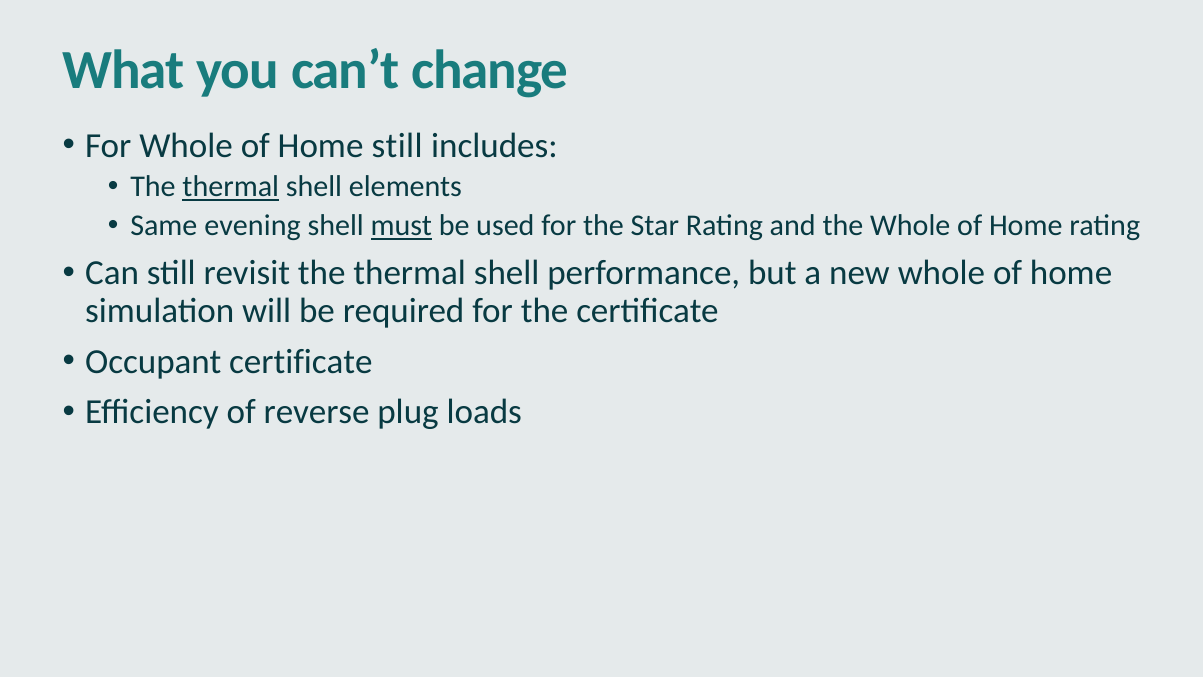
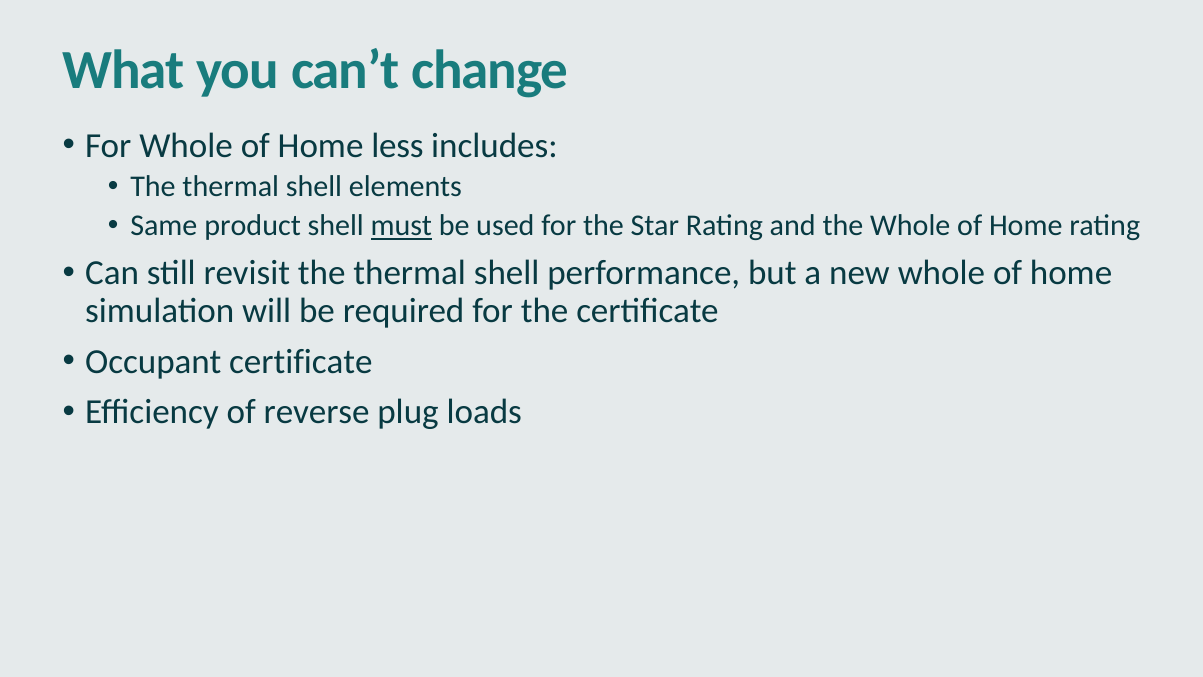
Home still: still -> less (397, 145)
thermal underline: present -> none (231, 187)
evening: evening -> product (253, 226)
